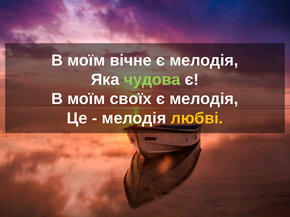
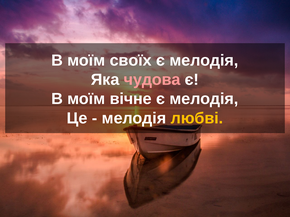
вічне: вічне -> своїх (131, 61)
чудова colour: light green -> pink (152, 80)
своїх: своїх -> вічне (131, 99)
